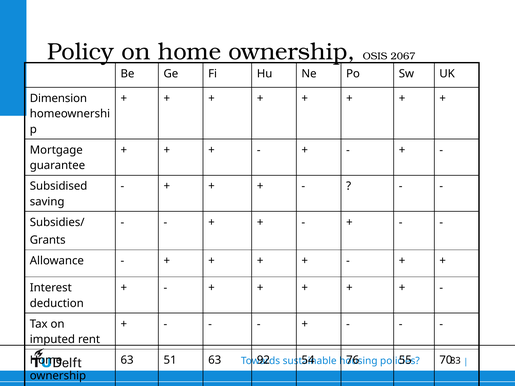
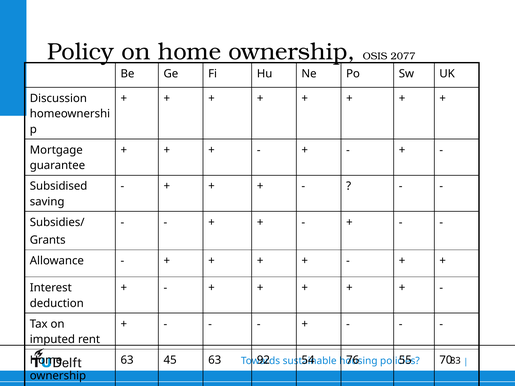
2067: 2067 -> 2077 (403, 56)
Dimension: Dimension -> Discussion (58, 98)
51: 51 -> 45 (170, 360)
